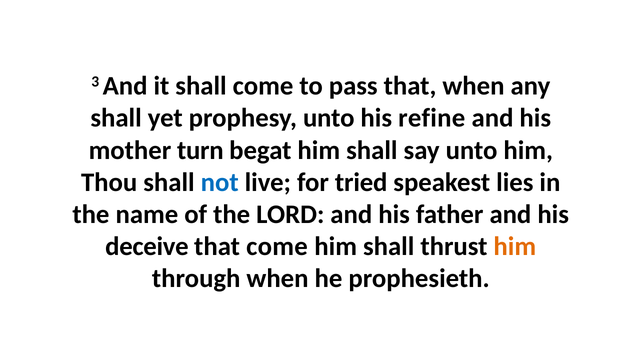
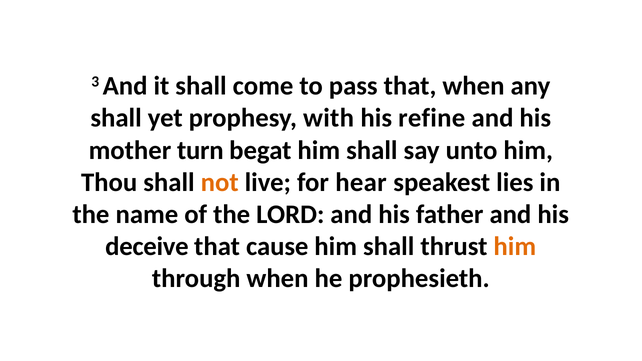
prophesy unto: unto -> with (329, 118)
not colour: blue -> orange (220, 182)
tried: tried -> hear (361, 182)
that come: come -> cause (277, 247)
